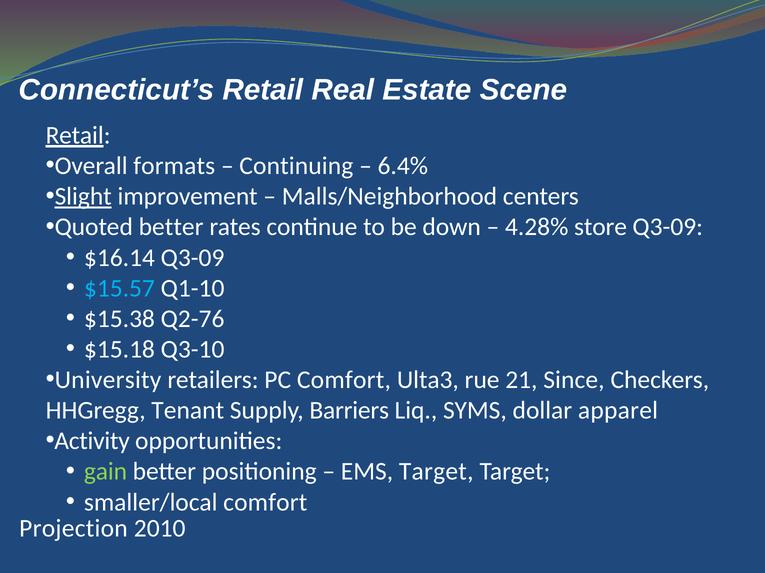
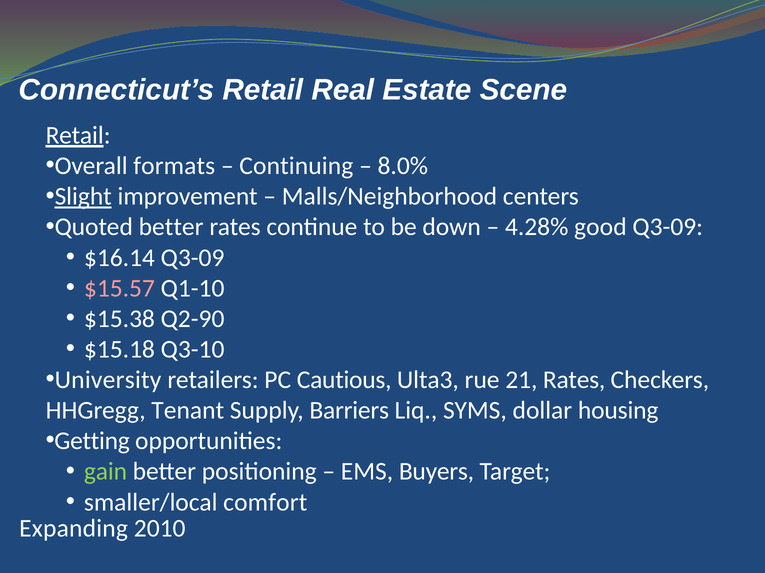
6.4%: 6.4% -> 8.0% (403, 166)
store: store -> good (600, 227)
$15.57 colour: light blue -> pink (119, 289)
Q2-76: Q2-76 -> Q2-90 (193, 319)
PC Comfort: Comfort -> Cautious (344, 380)
21 Since: Since -> Rates (574, 380)
apparel: apparel -> housing (618, 411)
Activity: Activity -> Getting (92, 442)
EMS Target: Target -> Buyers (436, 472)
Projection: Projection -> Expanding (74, 529)
